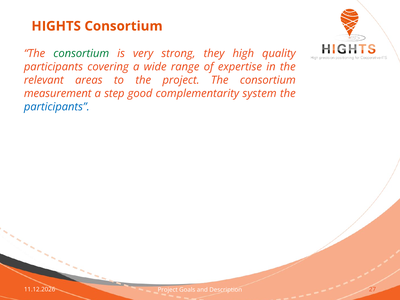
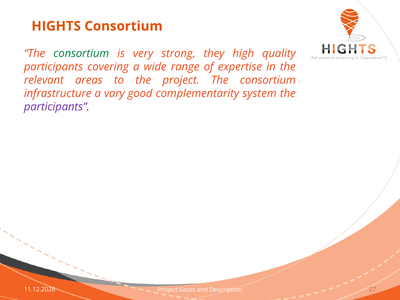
measurement: measurement -> infrastructure (58, 93)
step: step -> vary (114, 93)
participants colour: blue -> purple (57, 107)
